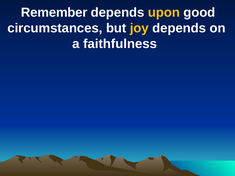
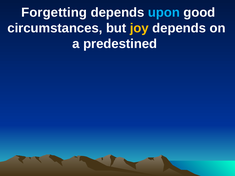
Remember: Remember -> Forgetting (54, 13)
upon colour: yellow -> light blue (164, 13)
faithfulness: faithfulness -> predestined (120, 44)
